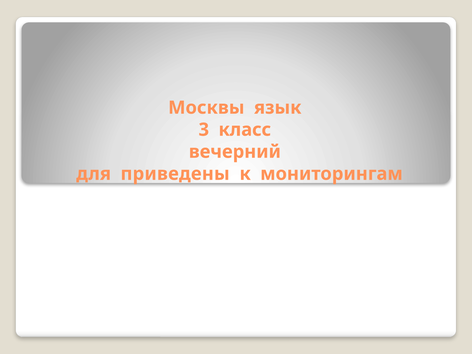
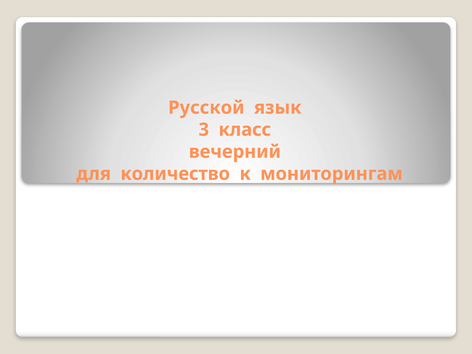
Москвы: Москвы -> Русской (206, 108)
приведены: приведены -> количество (175, 174)
